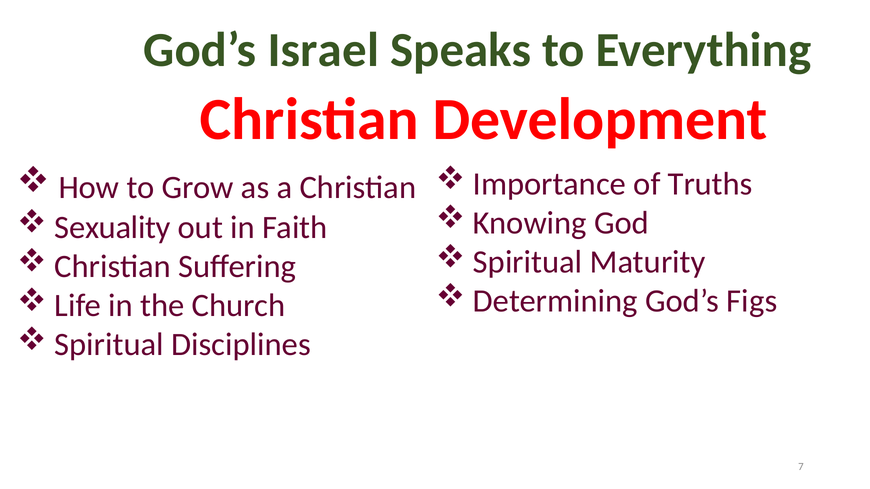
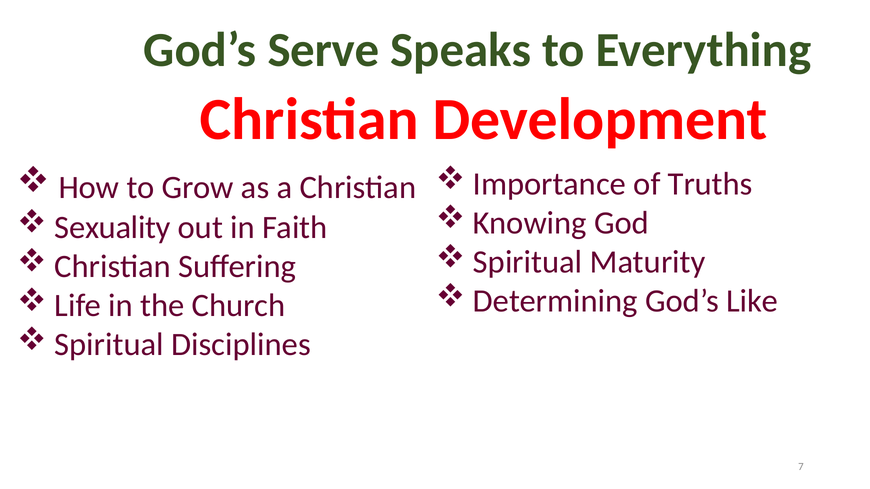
Israel: Israel -> Serve (324, 50)
Figs: Figs -> Like (752, 301)
